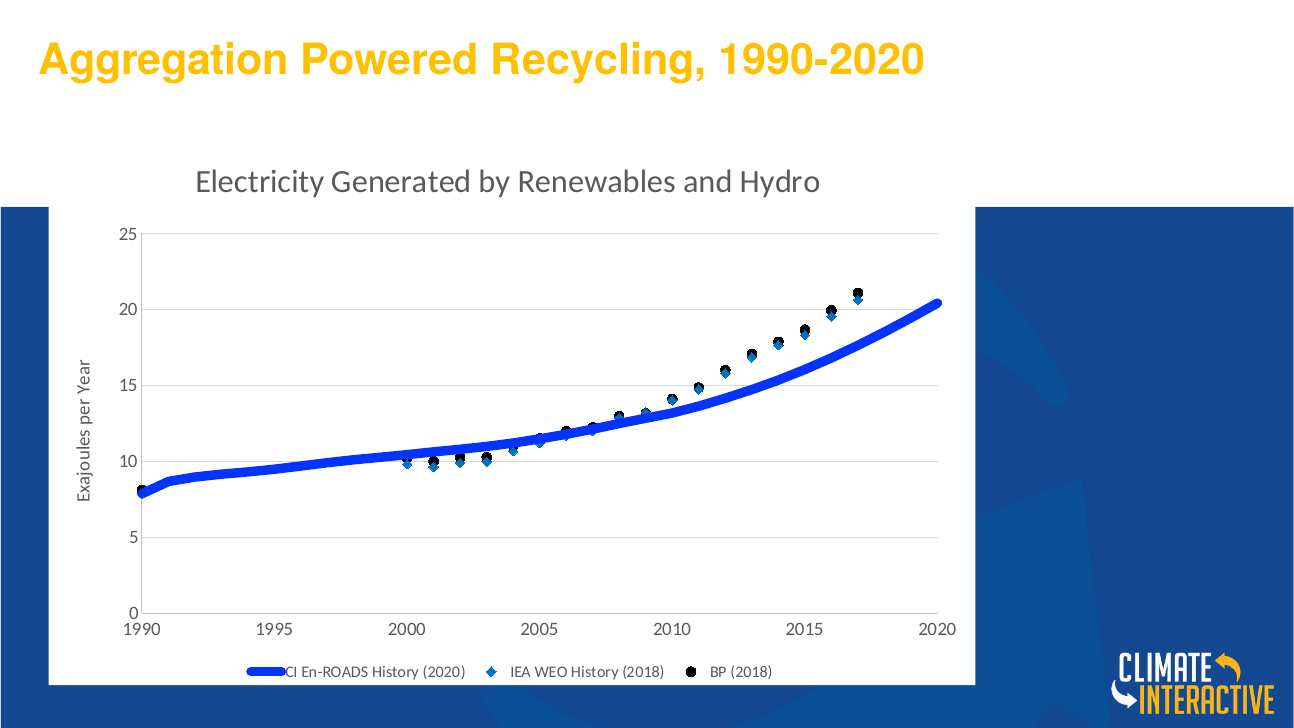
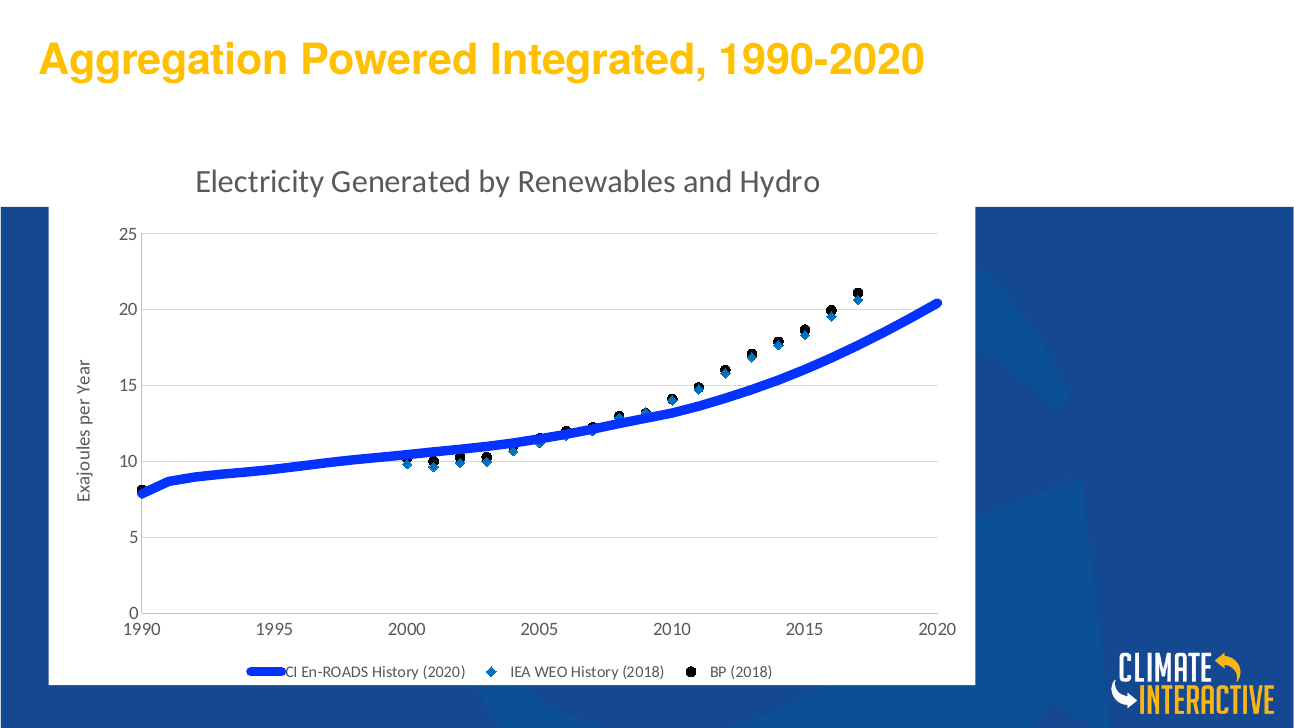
Recycling: Recycling -> Integrated (599, 61)
